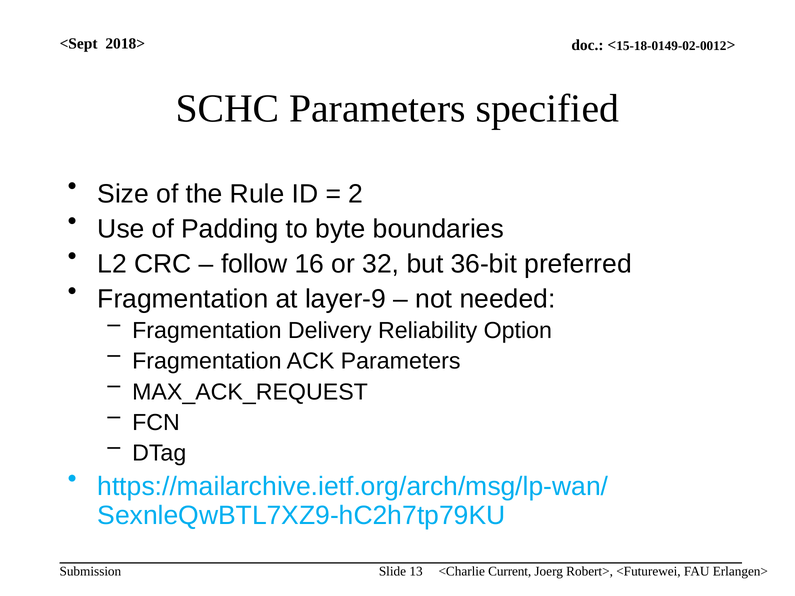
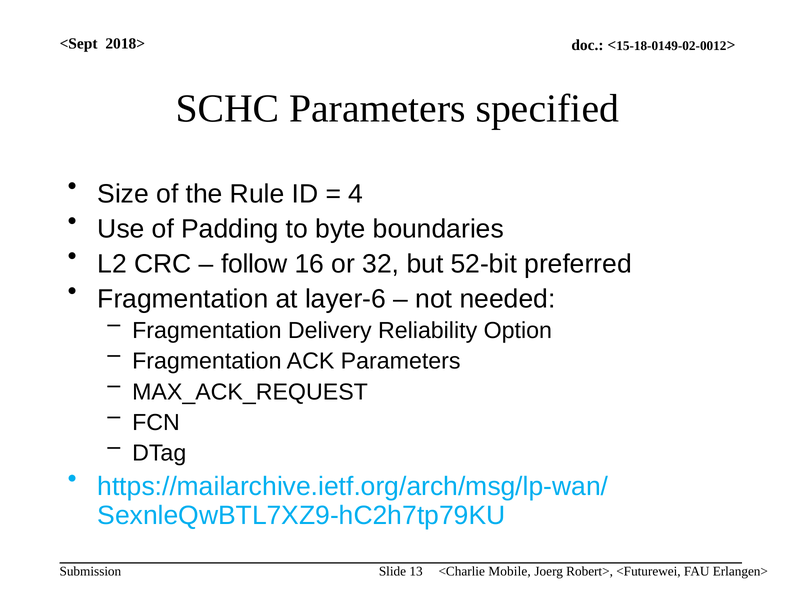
2: 2 -> 4 (356, 194)
36-bit: 36-bit -> 52-bit (484, 264)
layer-9: layer-9 -> layer-6 (345, 299)
Current: Current -> Mobile (510, 572)
